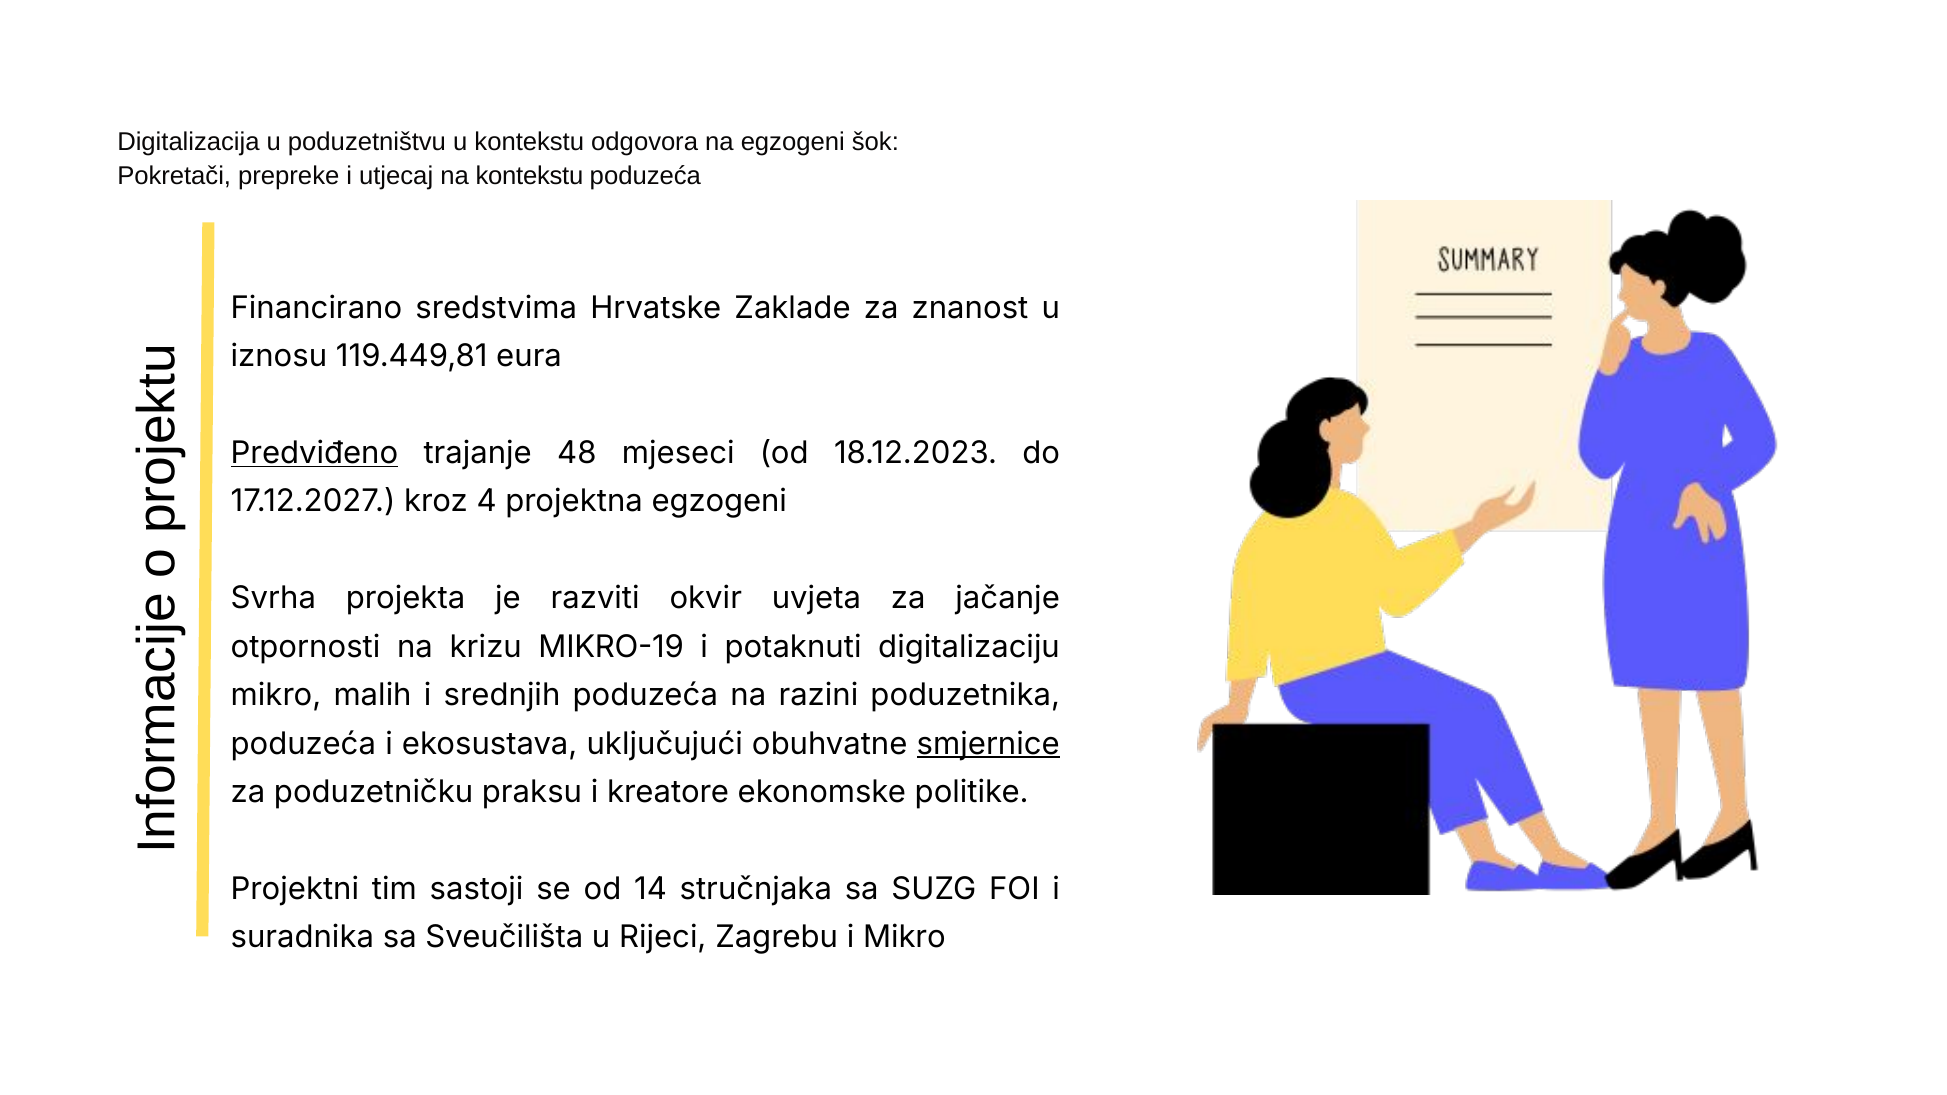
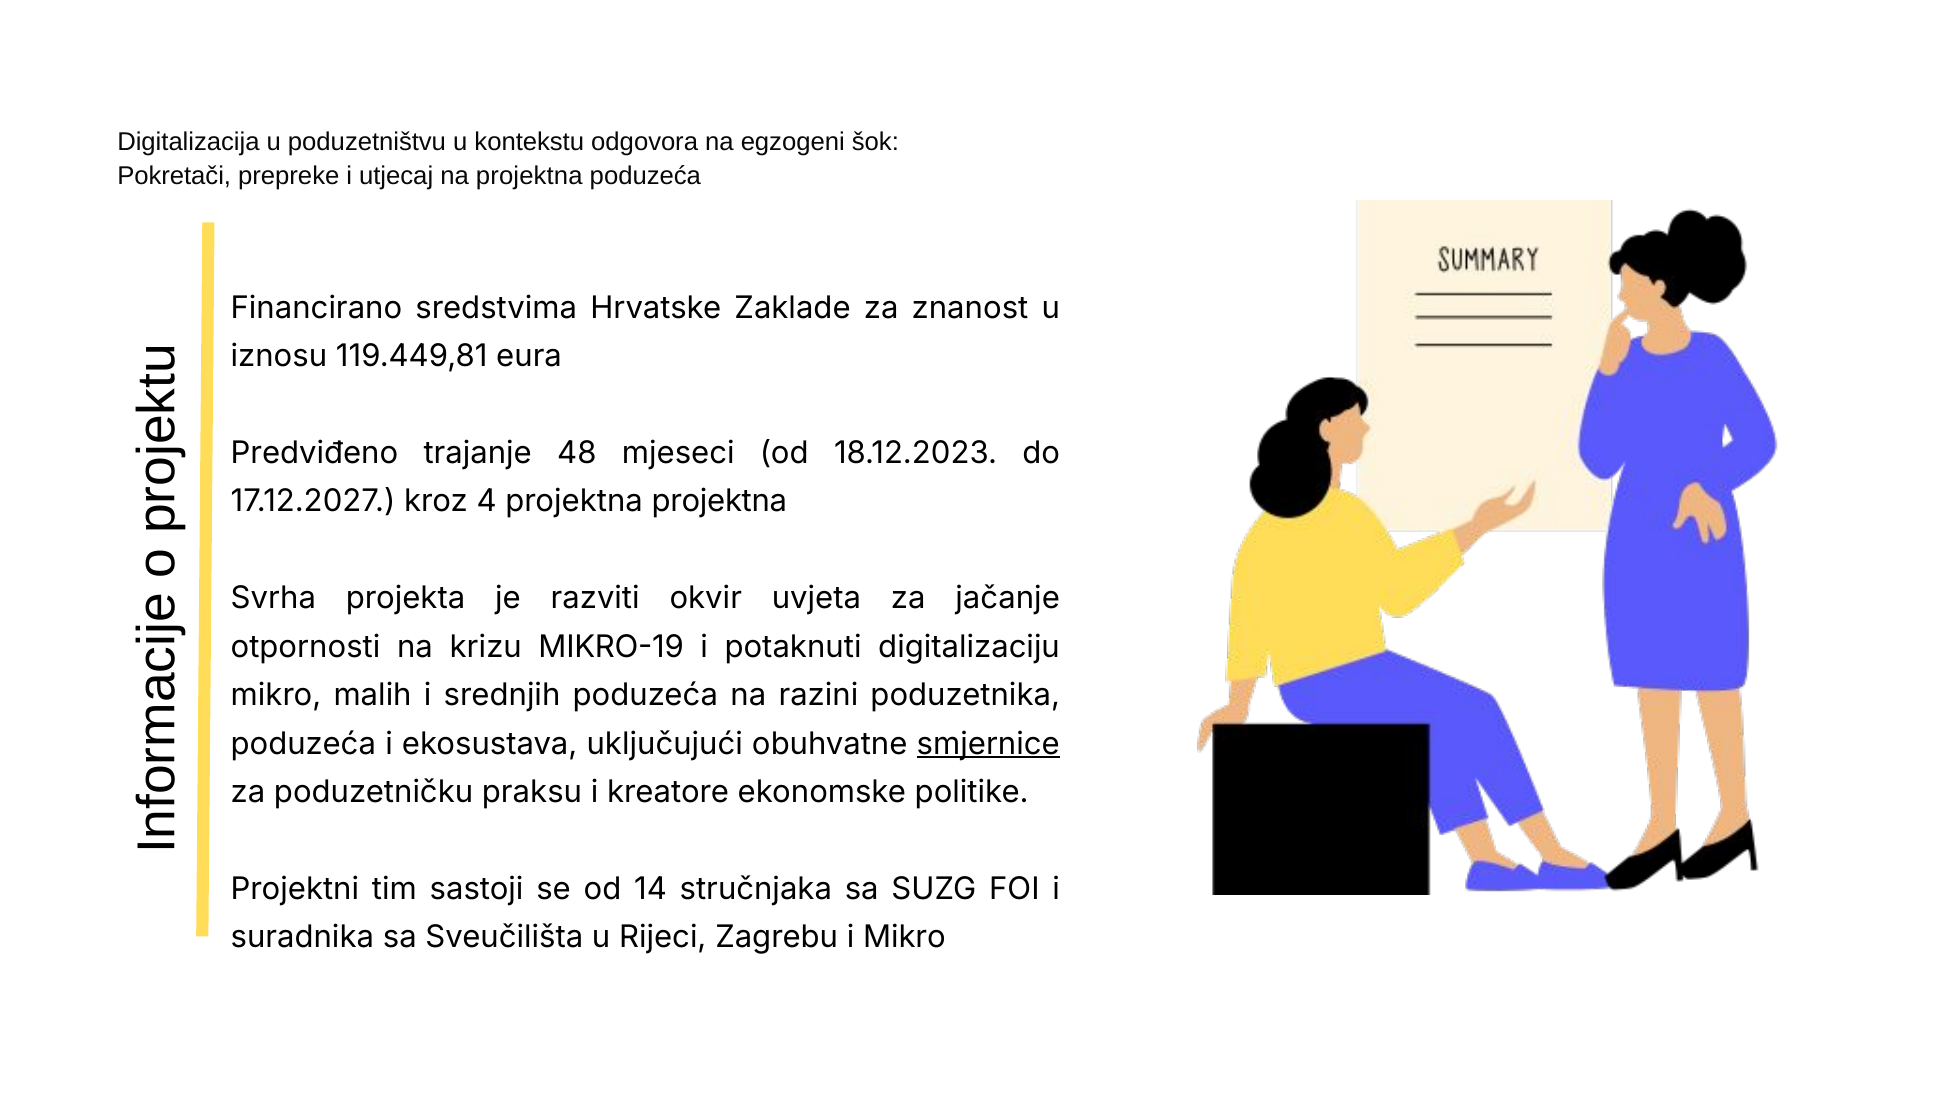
na kontekstu: kontekstu -> projektna (529, 176)
Predviđeno underline: present -> none (314, 453)
projektna egzogeni: egzogeni -> projektna (719, 502)
